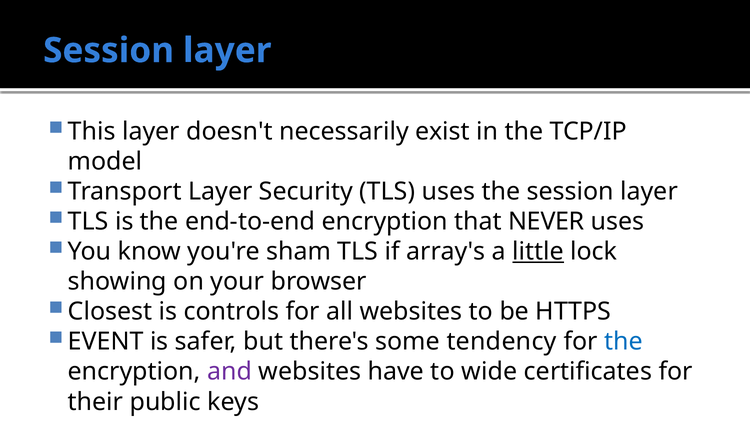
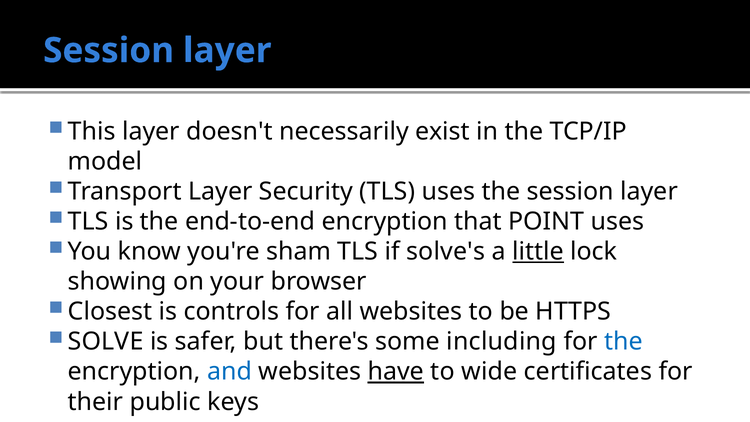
NEVER: NEVER -> POINT (546, 222)
array's: array's -> solve's (446, 252)
EVENT: EVENT -> SOLVE (106, 342)
tendency: tendency -> including (502, 342)
and colour: purple -> blue (230, 372)
have underline: none -> present (396, 372)
